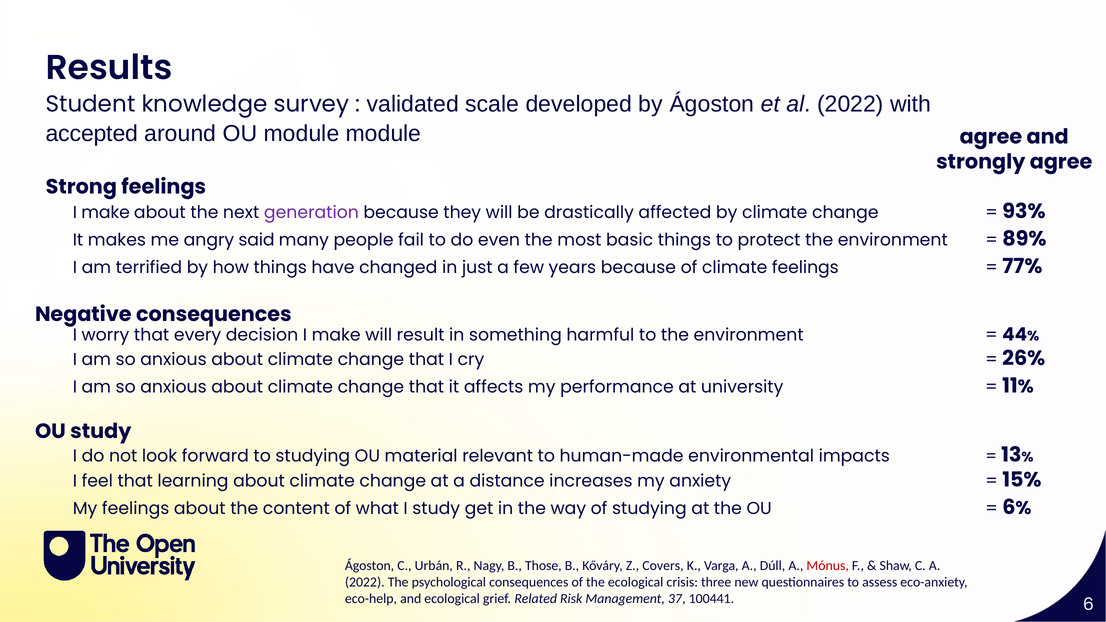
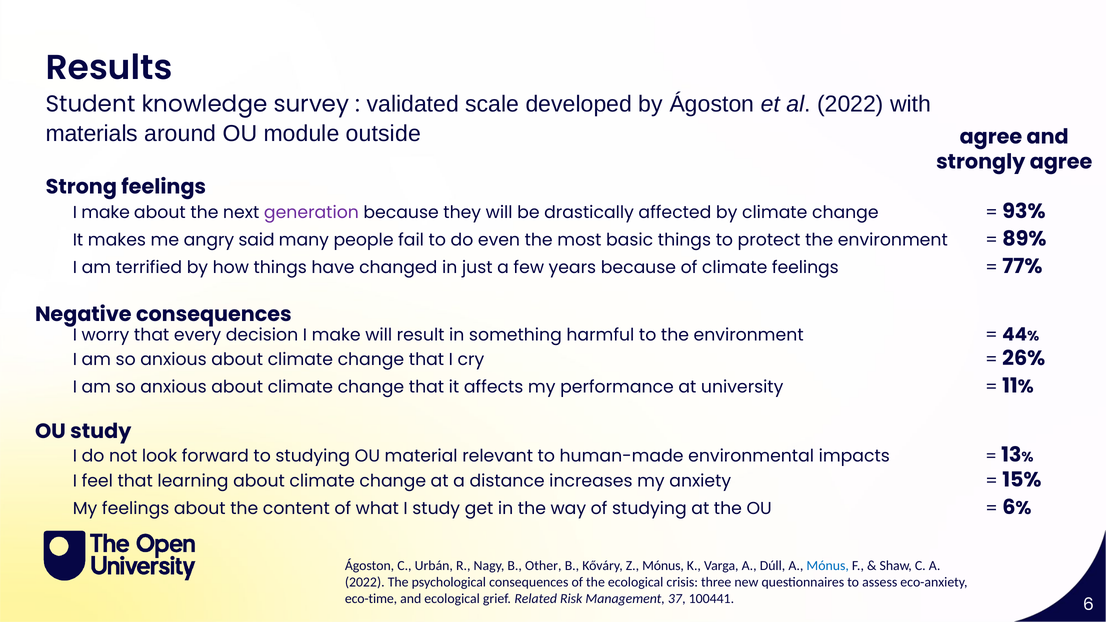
accepted: accepted -> materials (92, 134)
module module: module -> outside (383, 134)
Those: Those -> Other (543, 566)
Z Covers: Covers -> Mónus (663, 566)
Mónus colour: red -> blue (828, 566)
eco-help: eco-help -> eco-time (371, 599)
